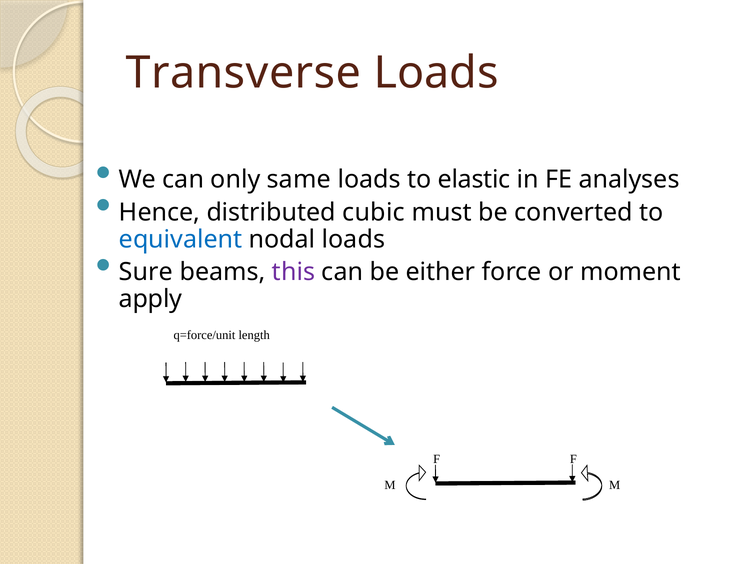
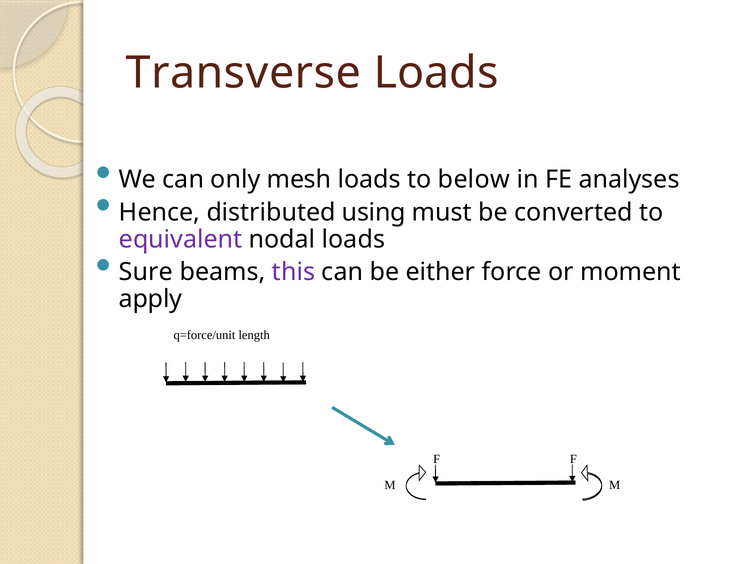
same: same -> mesh (299, 180)
elastic: elastic -> below (474, 180)
cubic: cubic -> using (374, 212)
equivalent colour: blue -> purple (181, 239)
